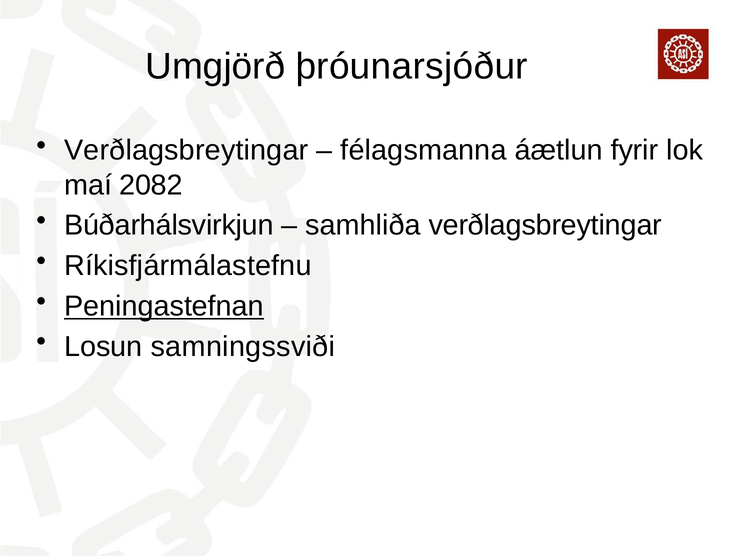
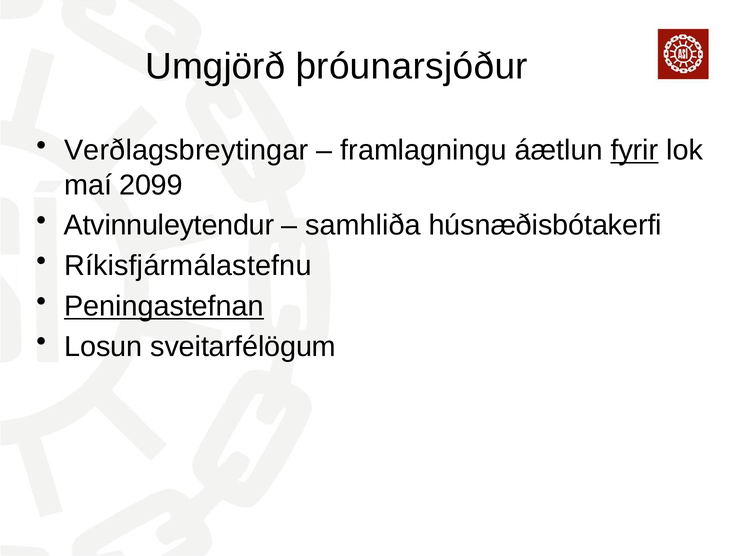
félagsmanna: félagsmanna -> framlagningu (424, 150)
fyrir underline: none -> present (635, 150)
2082: 2082 -> 2099 (151, 185)
Búðarhálsvirkjun: Búðarhálsvirkjun -> Atvinnuleytendur (169, 225)
samhliða verðlagsbreytingar: verðlagsbreytingar -> húsnæðisbótakerfi (545, 225)
samningssviði: samningssviði -> sveitarfélögum (243, 346)
